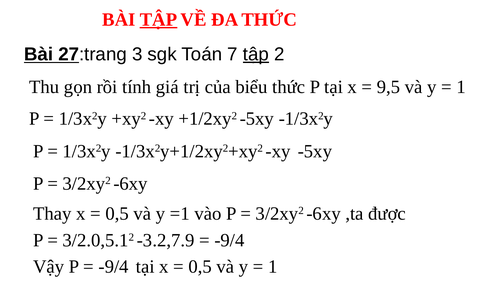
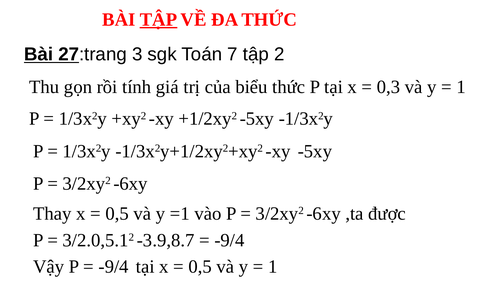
tập underline: present -> none (256, 54)
9,5: 9,5 -> 0,3 (389, 87)
-3.2,7.9: -3.2,7.9 -> -3.9,8.7 (166, 240)
